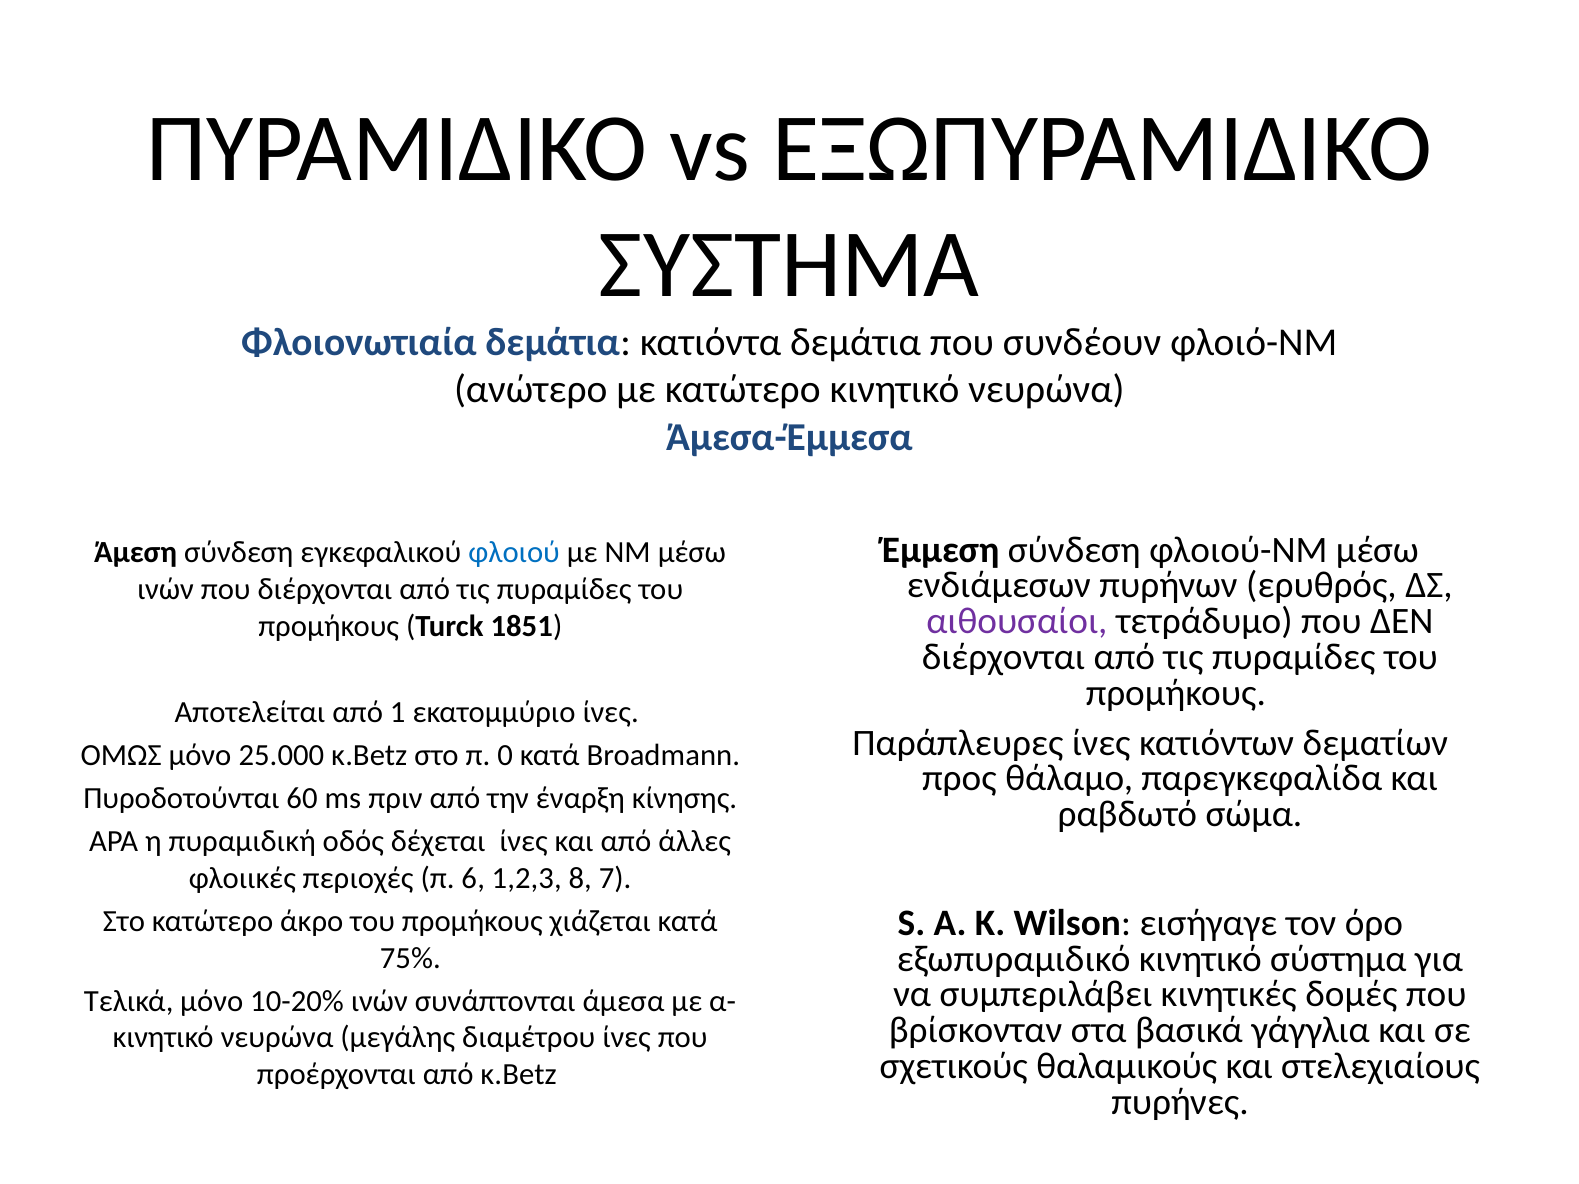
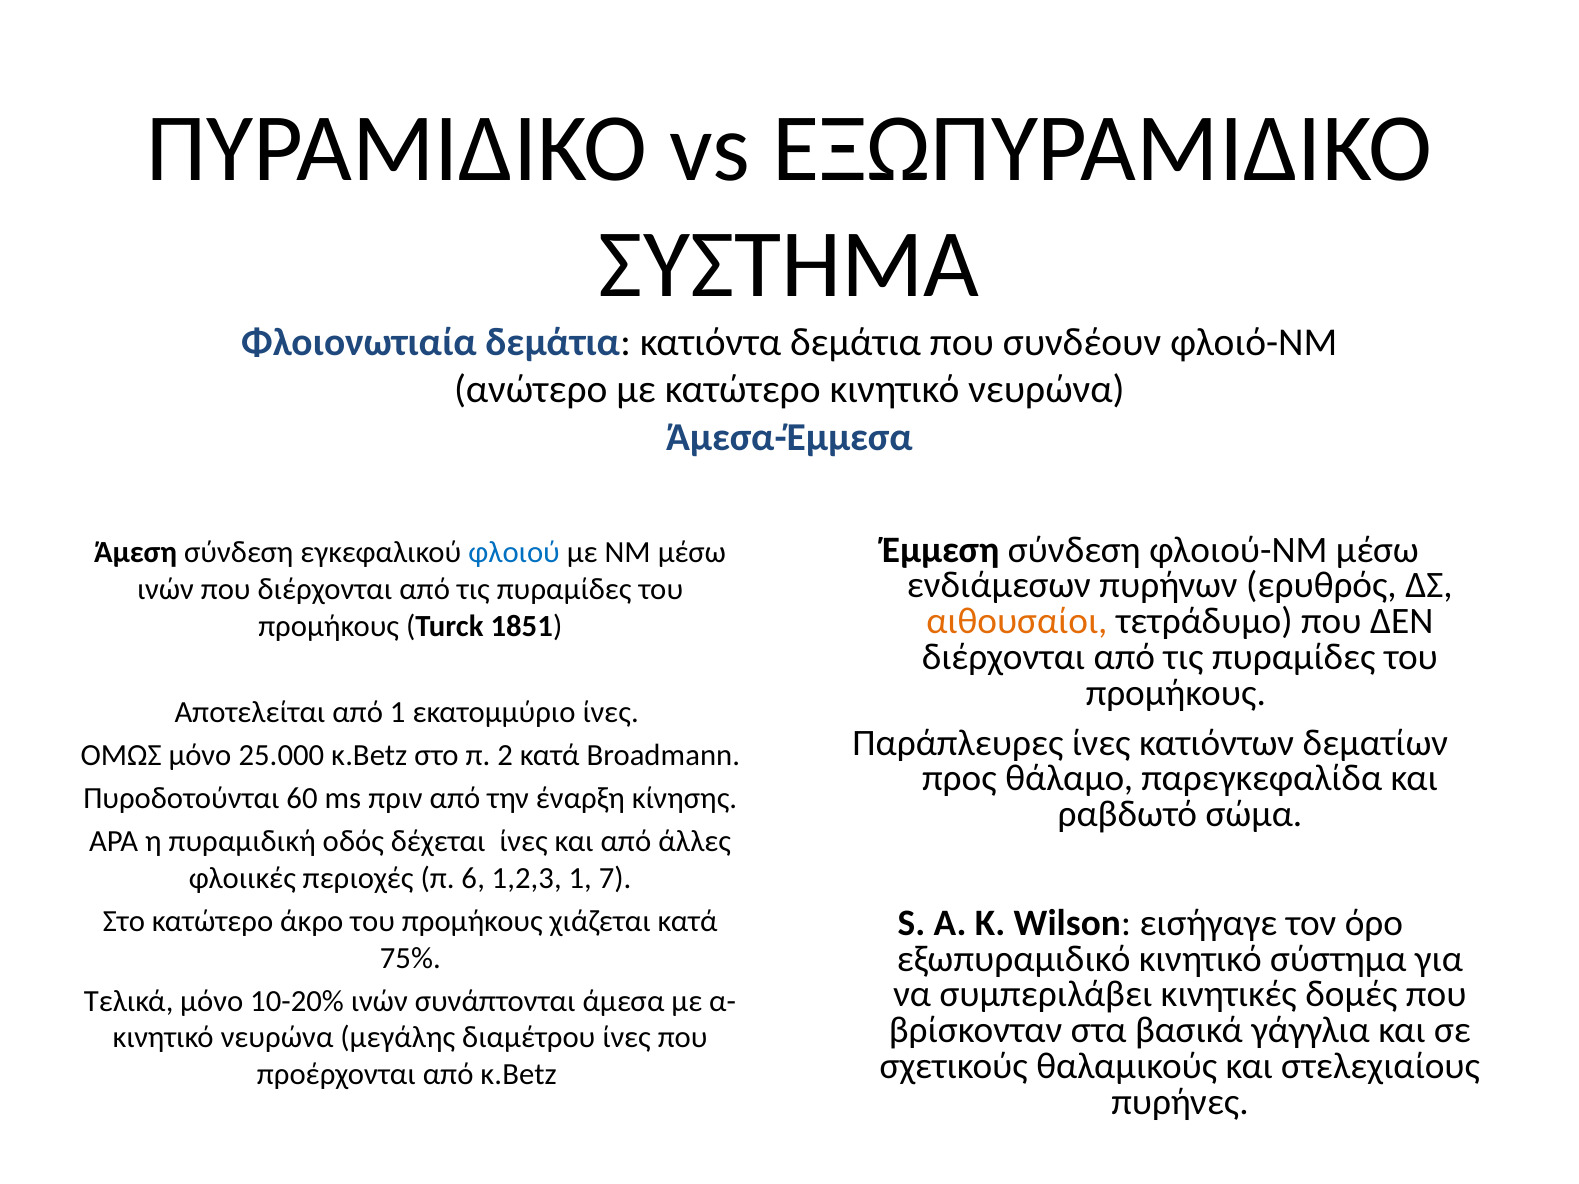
αιθουσαίοι colour: purple -> orange (1017, 622)
0: 0 -> 2 (505, 755)
1,2,3 8: 8 -> 1 (580, 878)
